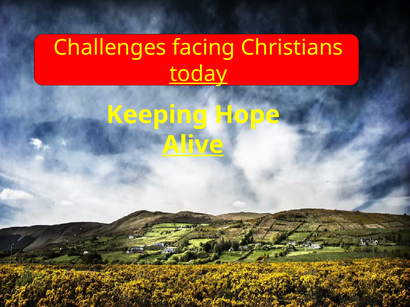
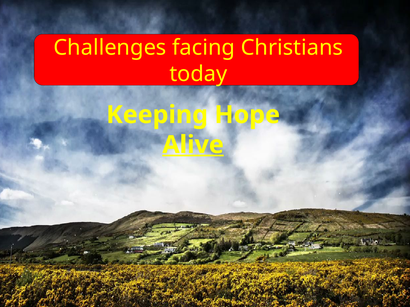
today underline: present -> none (198, 74)
